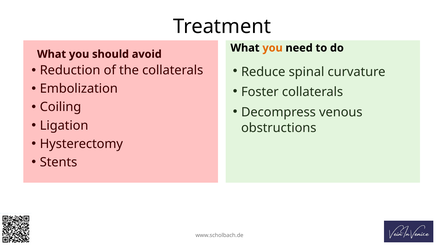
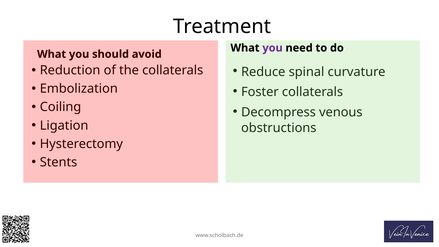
you colour: orange -> purple (273, 48)
